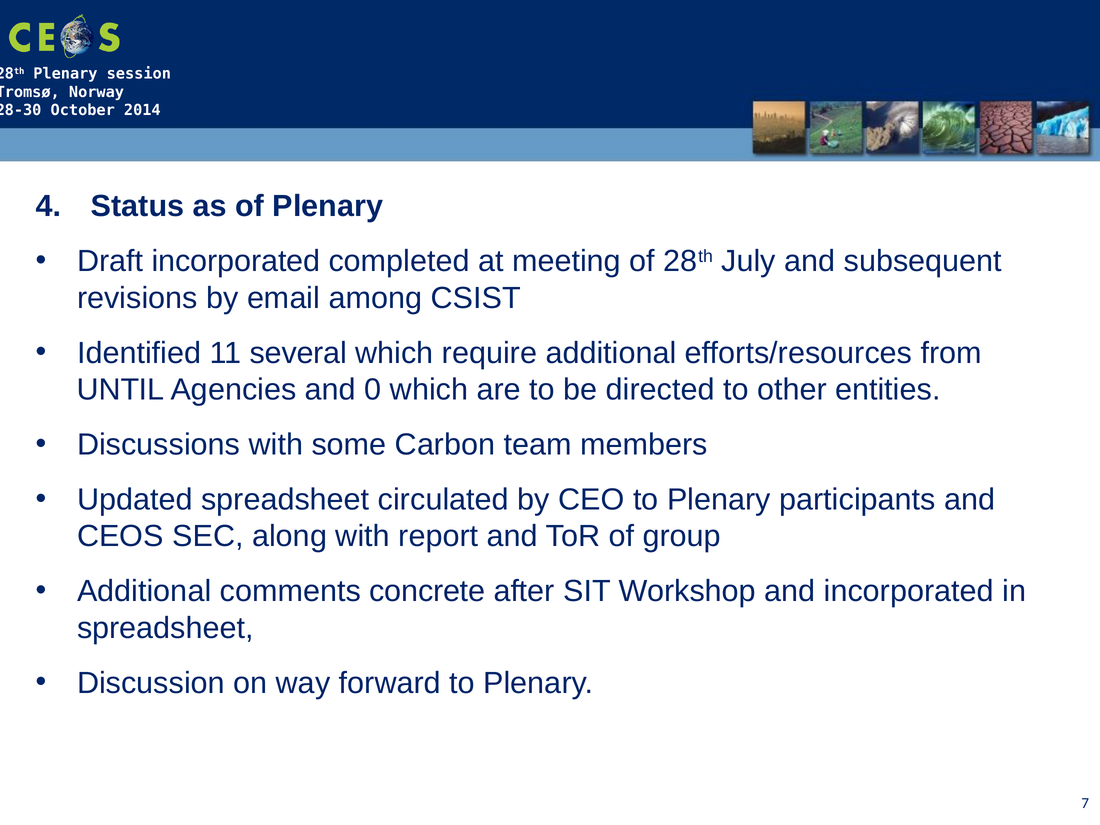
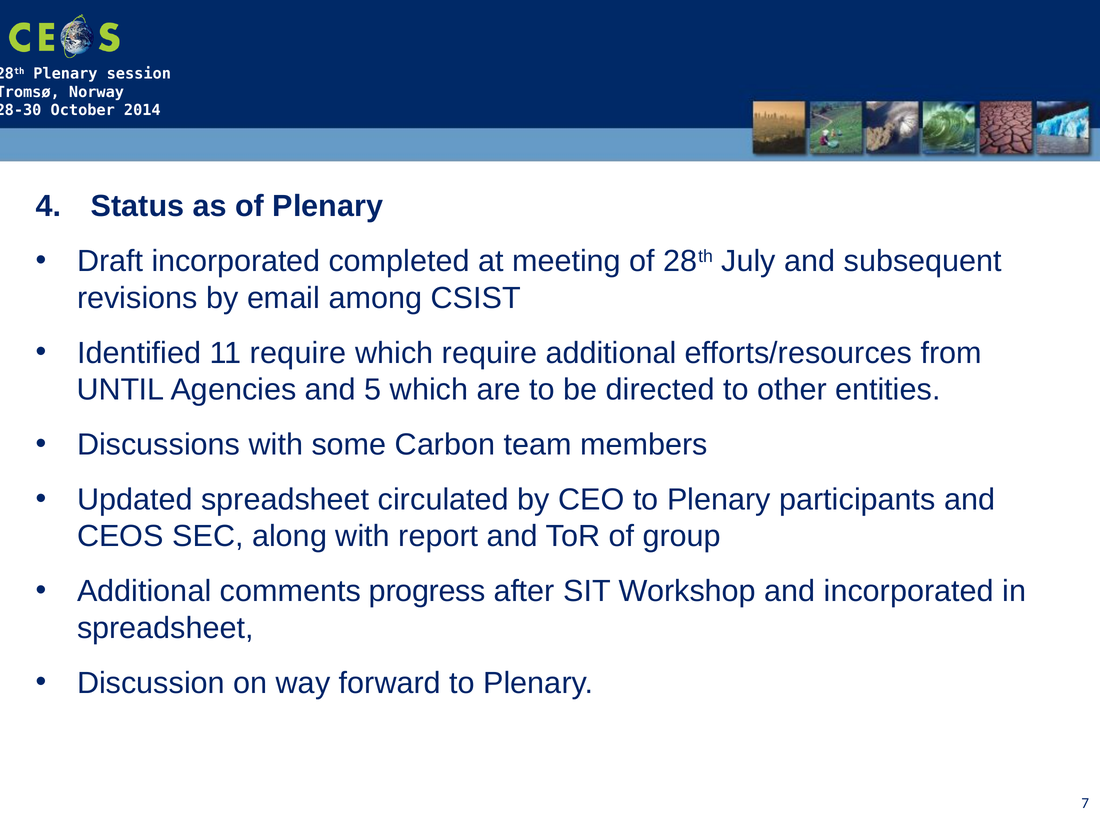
11 several: several -> require (298, 353)
0: 0 -> 5 (373, 390)
concrete: concrete -> progress (427, 591)
